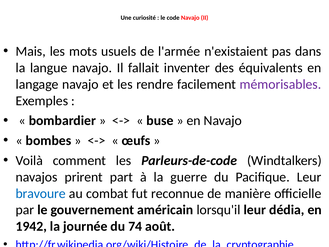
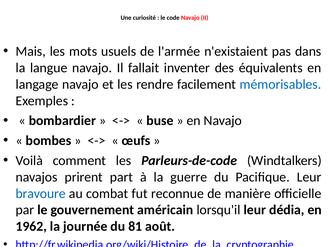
mémorisables colour: purple -> blue (280, 84)
1942: 1942 -> 1962 (31, 226)
74: 74 -> 81 (135, 226)
